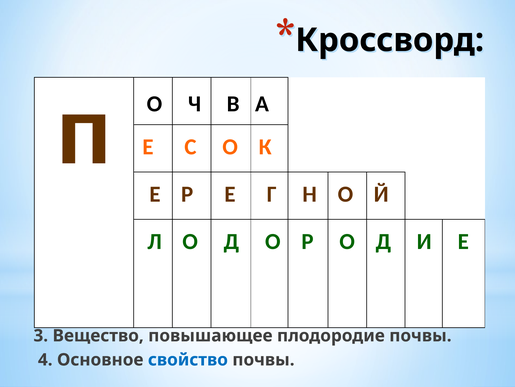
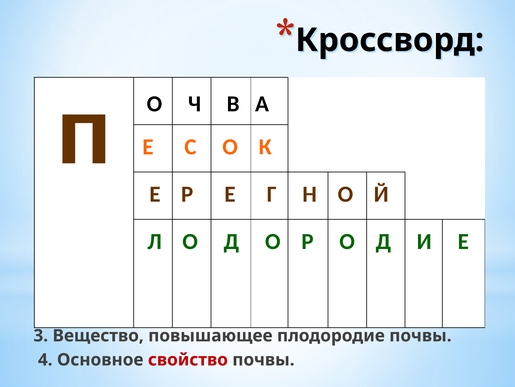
свойство colour: blue -> red (188, 359)
